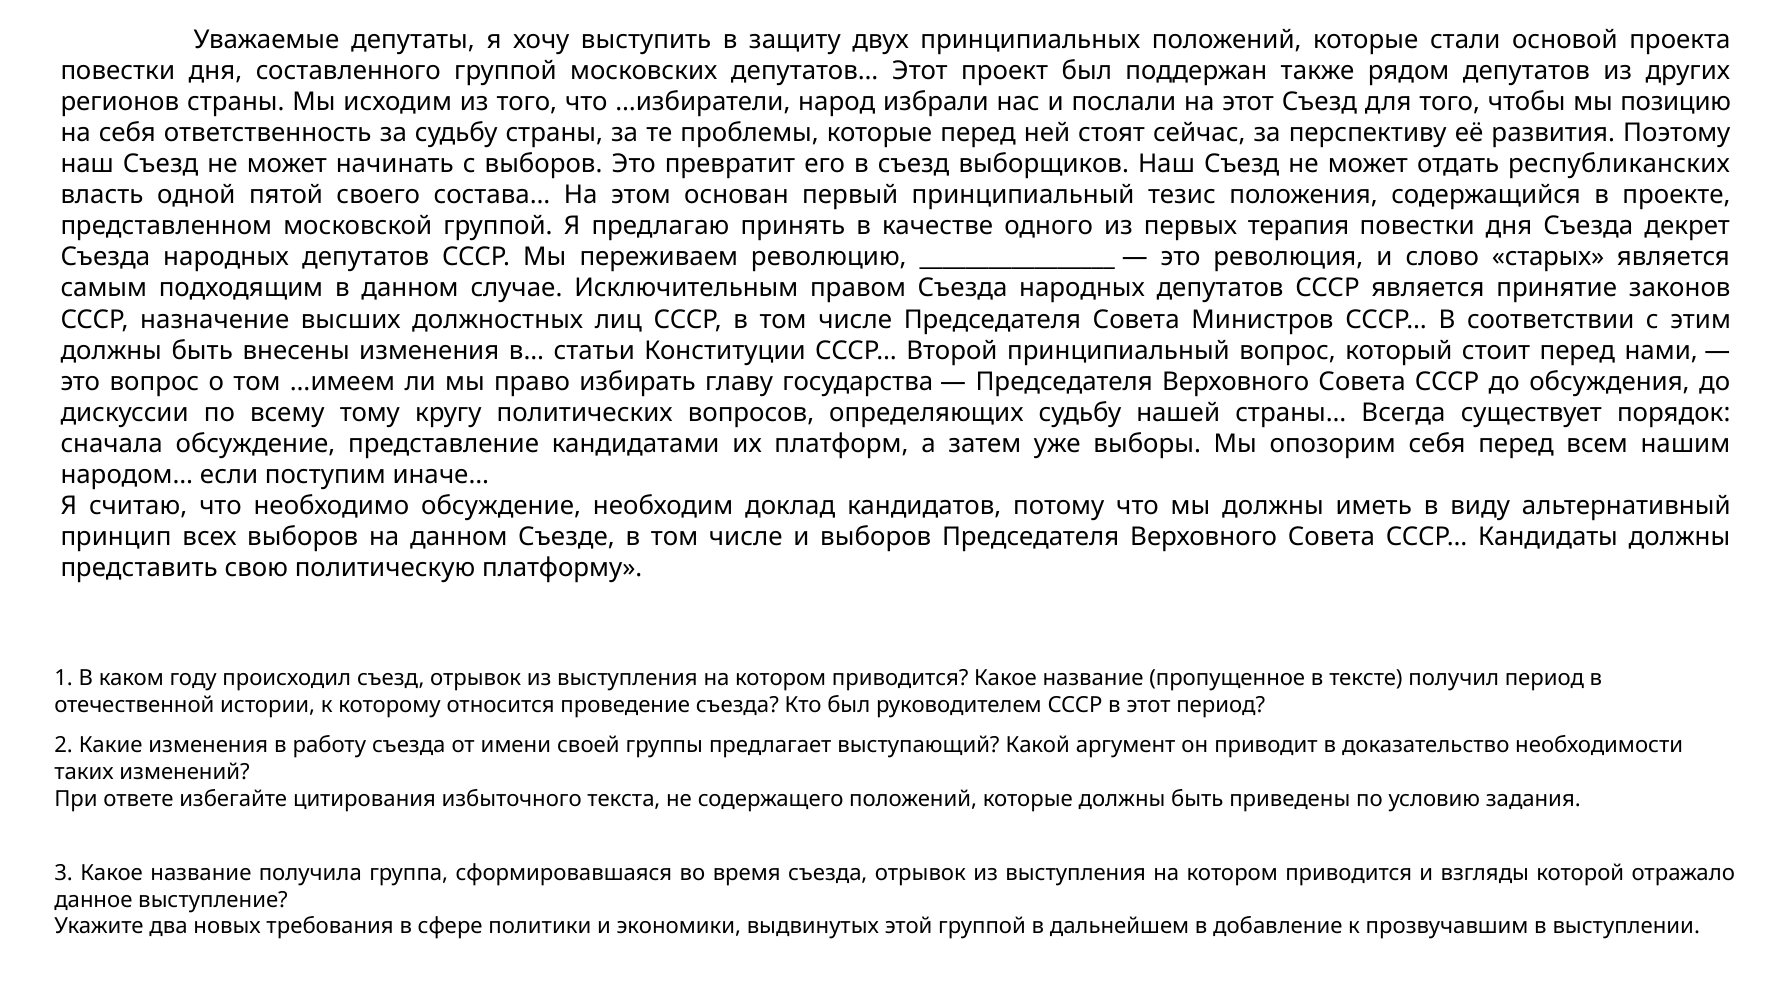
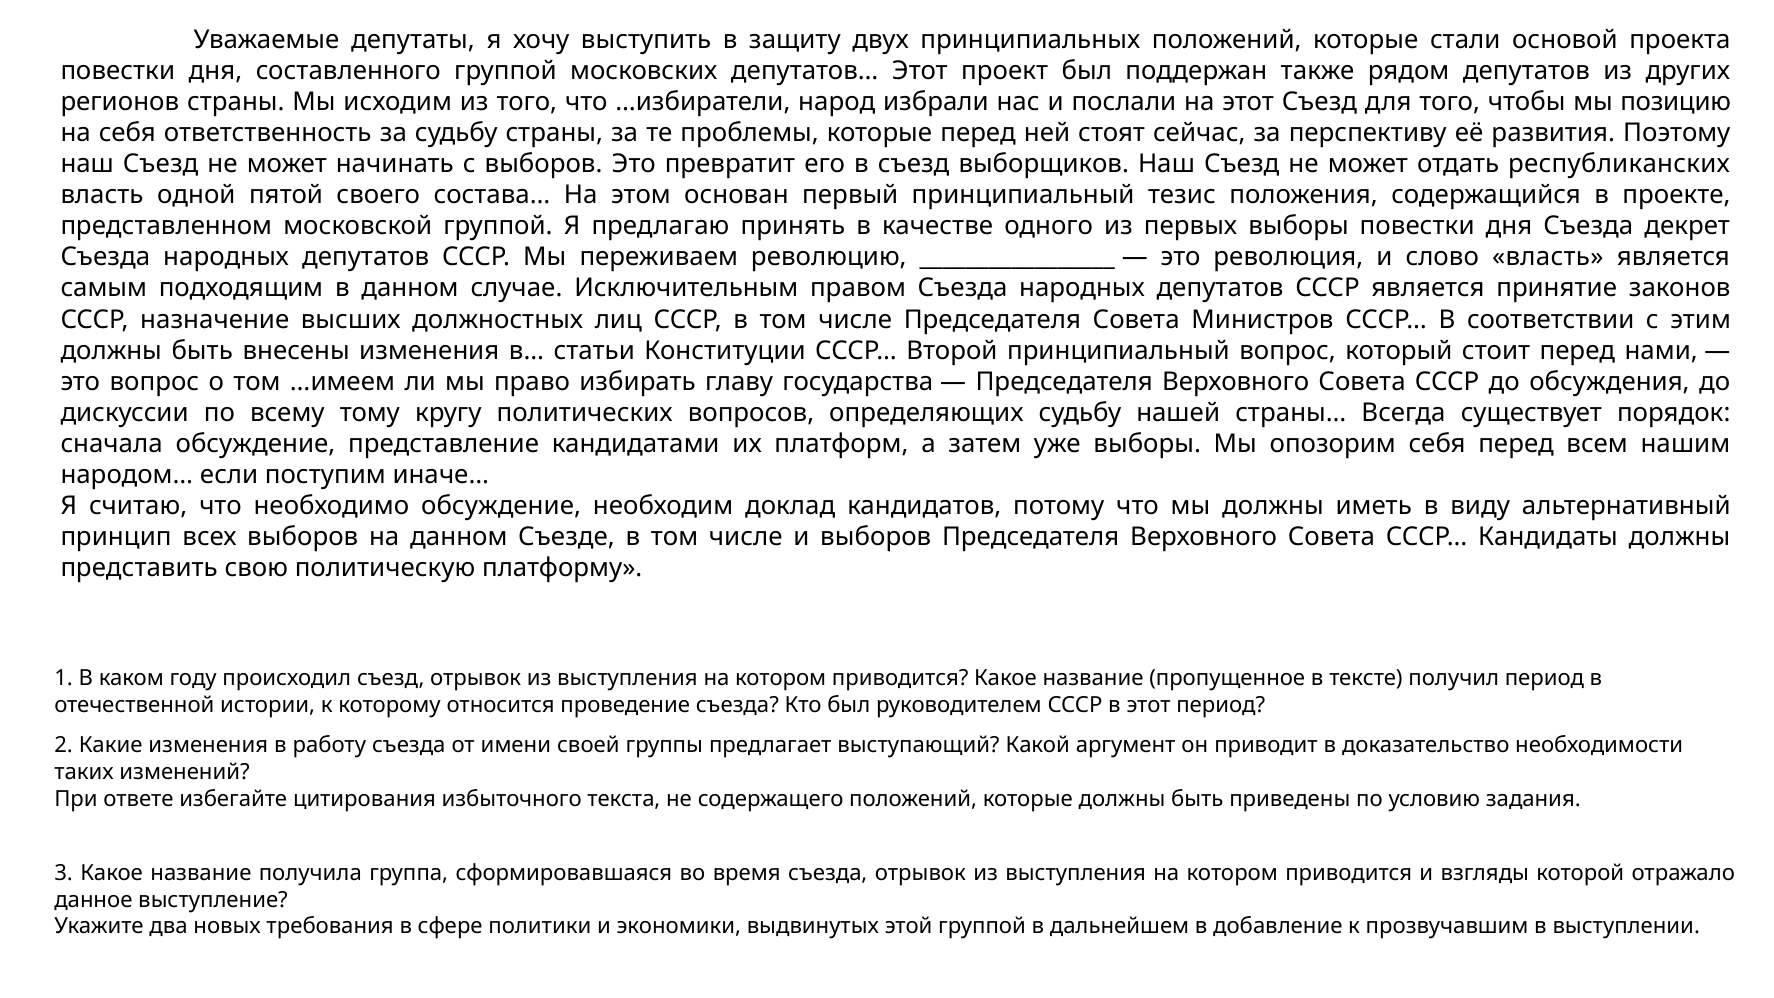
первых терапия: терапия -> выборы (1298, 226)
слово старых: старых -> власть (1548, 257)
